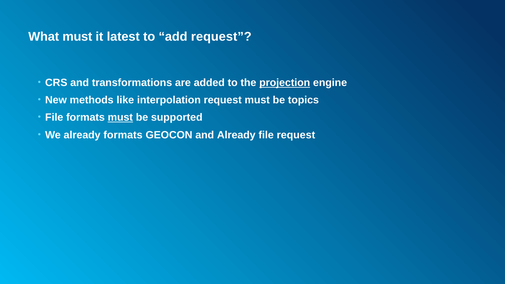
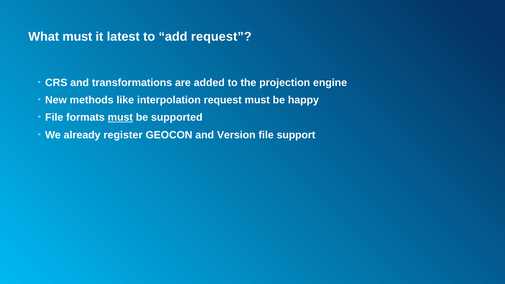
projection underline: present -> none (285, 83)
topics: topics -> happy (303, 100)
already formats: formats -> register (123, 135)
and Already: Already -> Version (236, 135)
file request: request -> support (296, 135)
